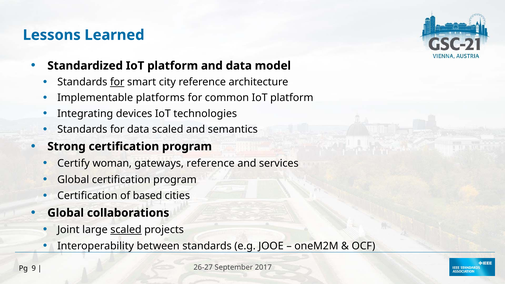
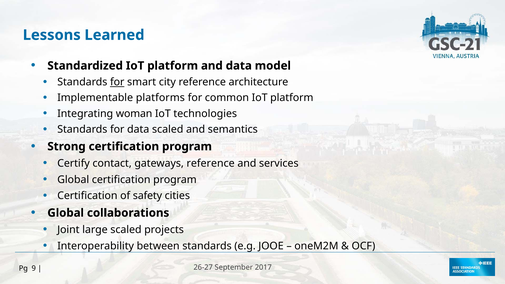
devices: devices -> woman (134, 114)
woman: woman -> contact (112, 163)
based: based -> safety (147, 196)
scaled underline: present -> none (126, 230)
